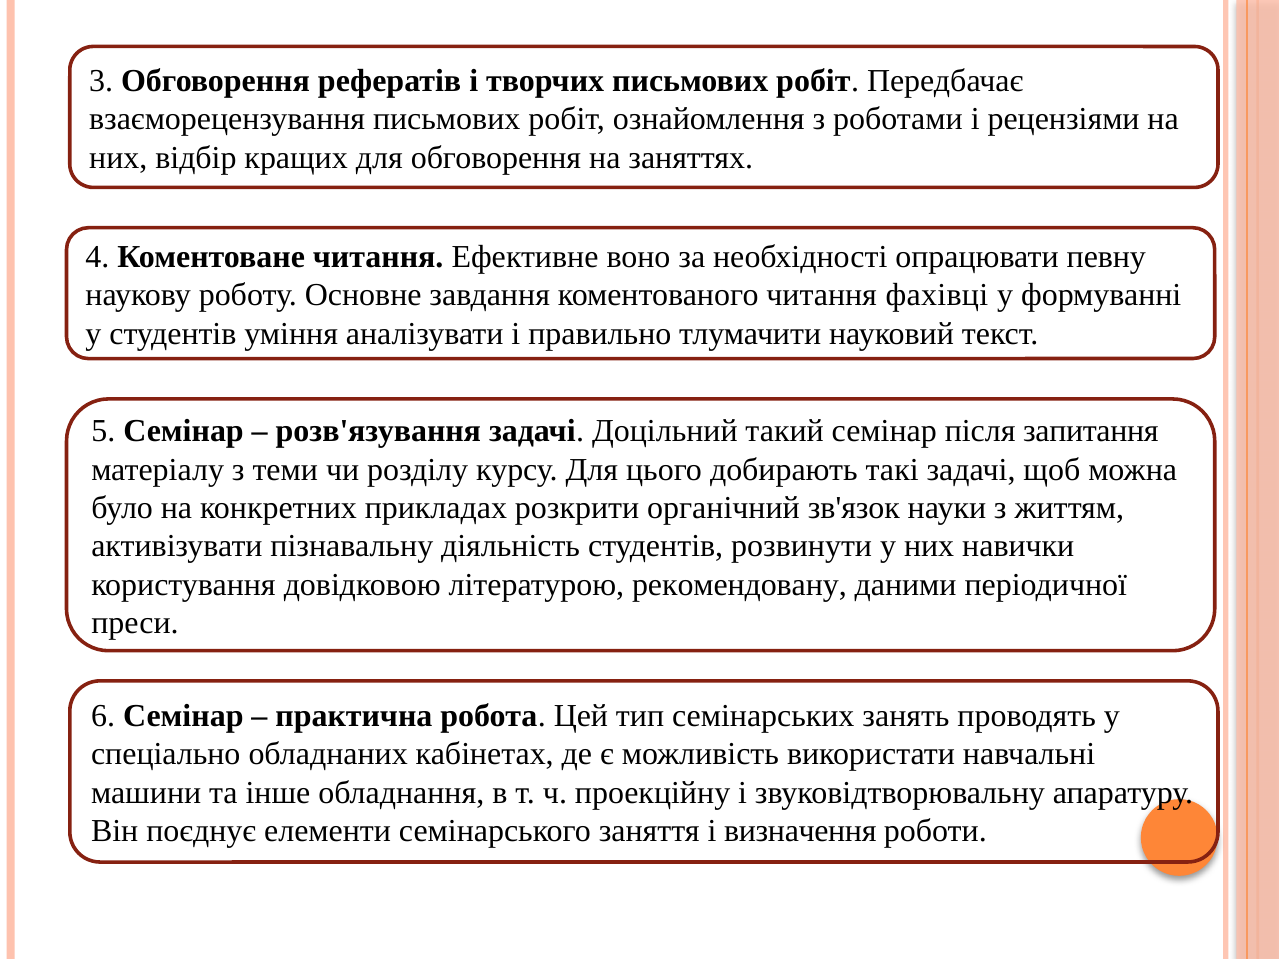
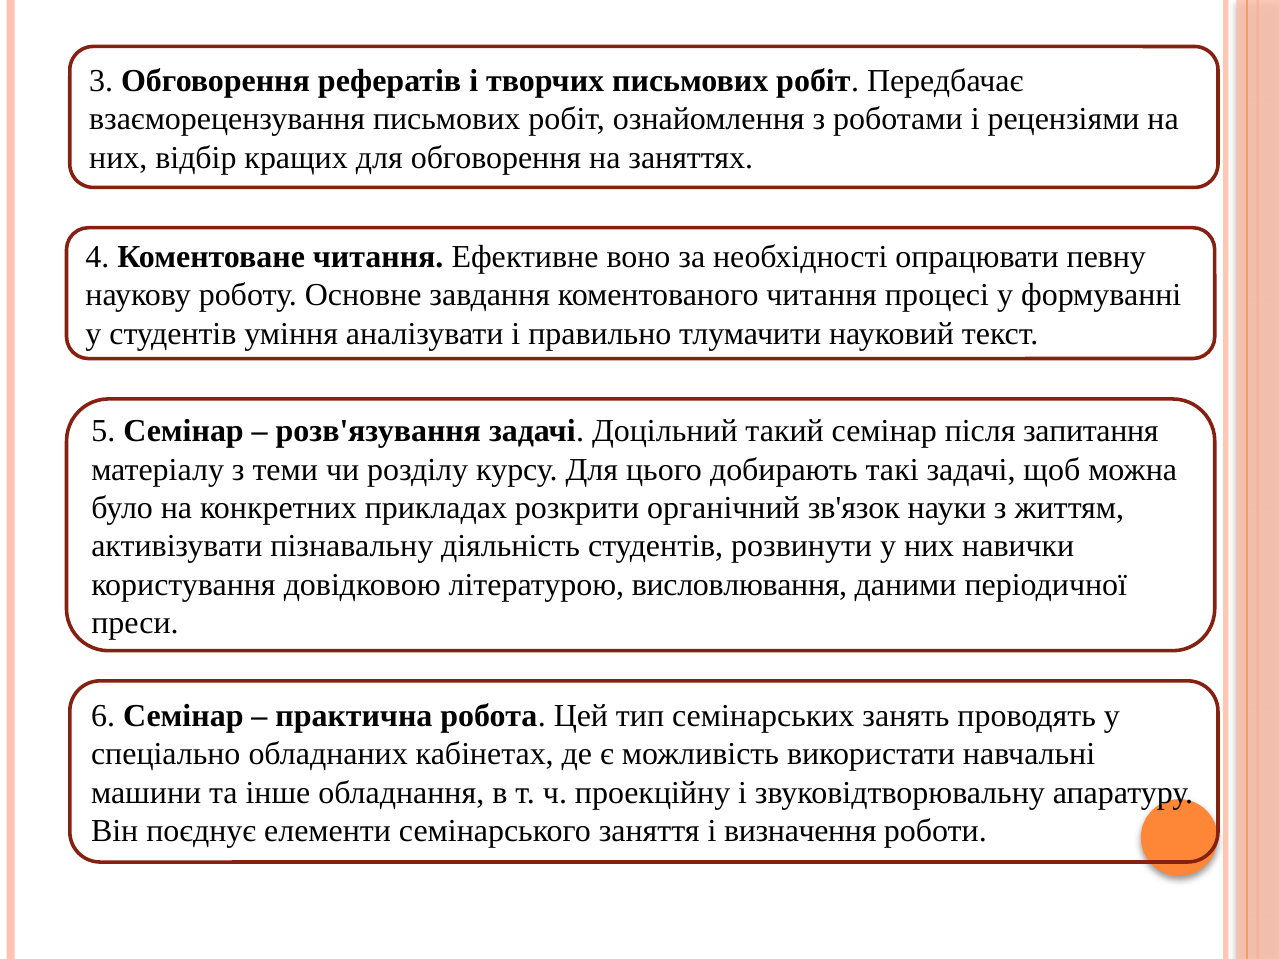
фахівці: фахівці -> процесі (937, 295)
рекомендовану: рекомендовану -> висловлювання (740, 585)
